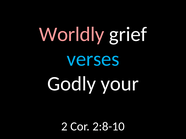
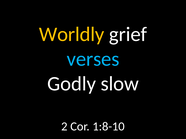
Worldly colour: pink -> yellow (72, 34)
your: your -> slow (120, 84)
2:8-10: 2:8-10 -> 1:8-10 (109, 127)
